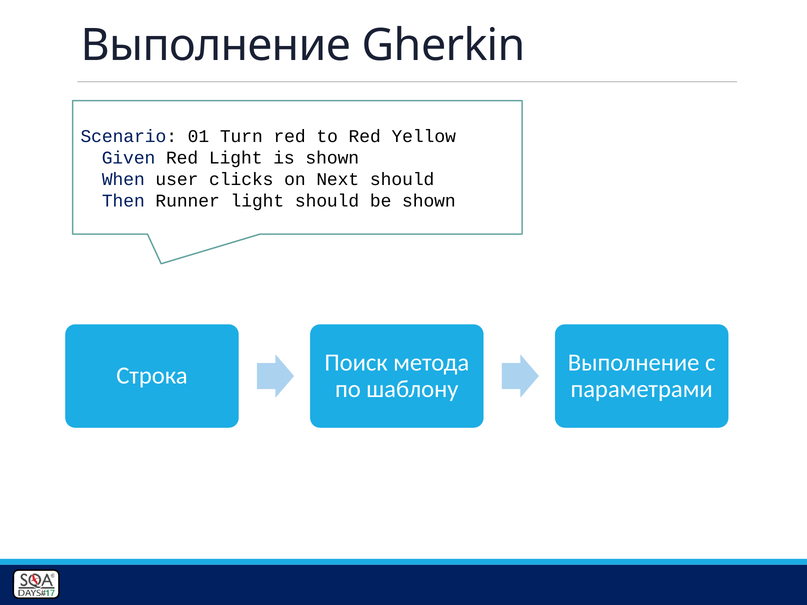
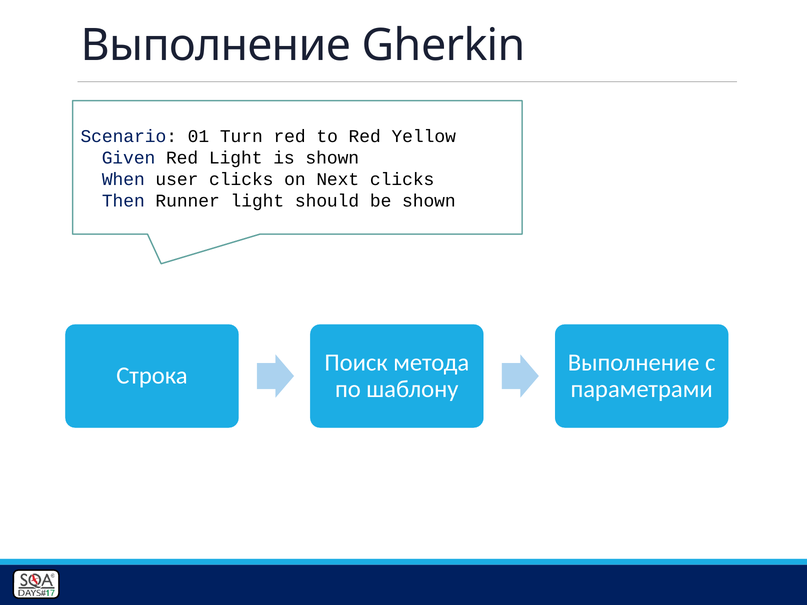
Next should: should -> clicks (402, 179)
